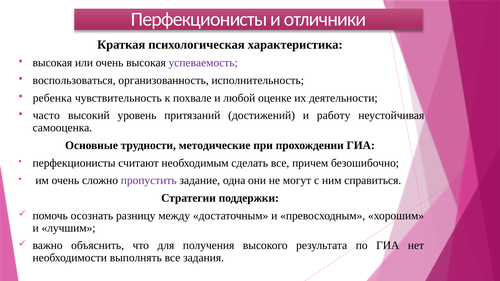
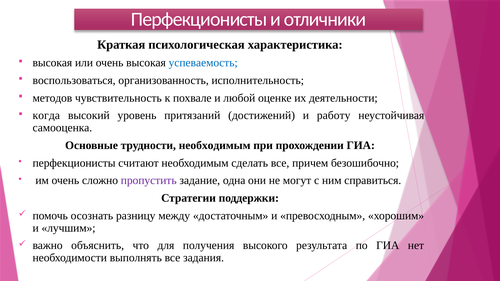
успеваемость colour: purple -> blue (203, 63)
ребенка: ребенка -> методов (52, 98)
часто: часто -> когда (46, 116)
трудности методические: методические -> необходимым (215, 146)
